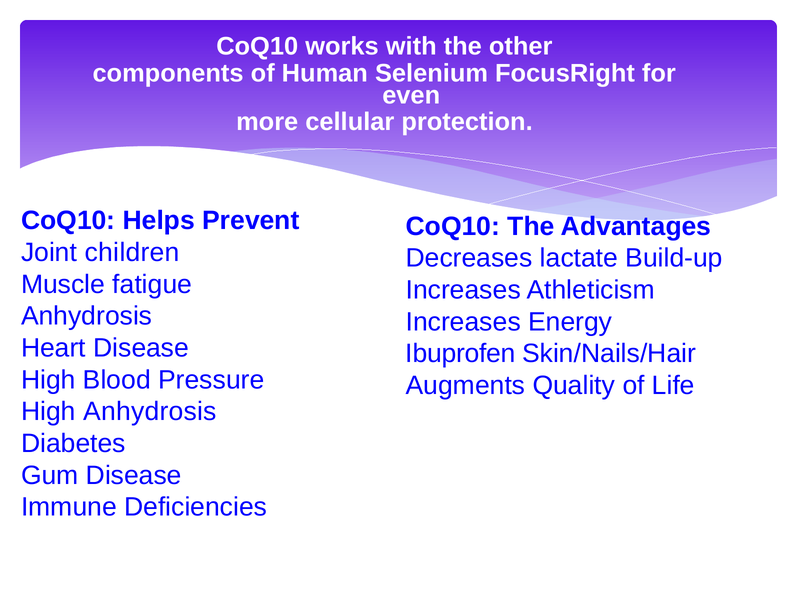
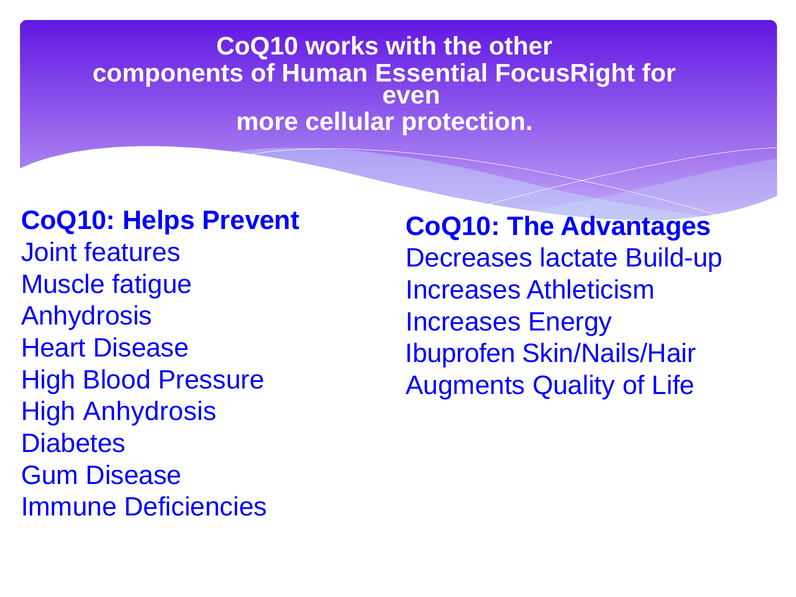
Selenium: Selenium -> Essential (431, 73)
children: children -> features (132, 253)
